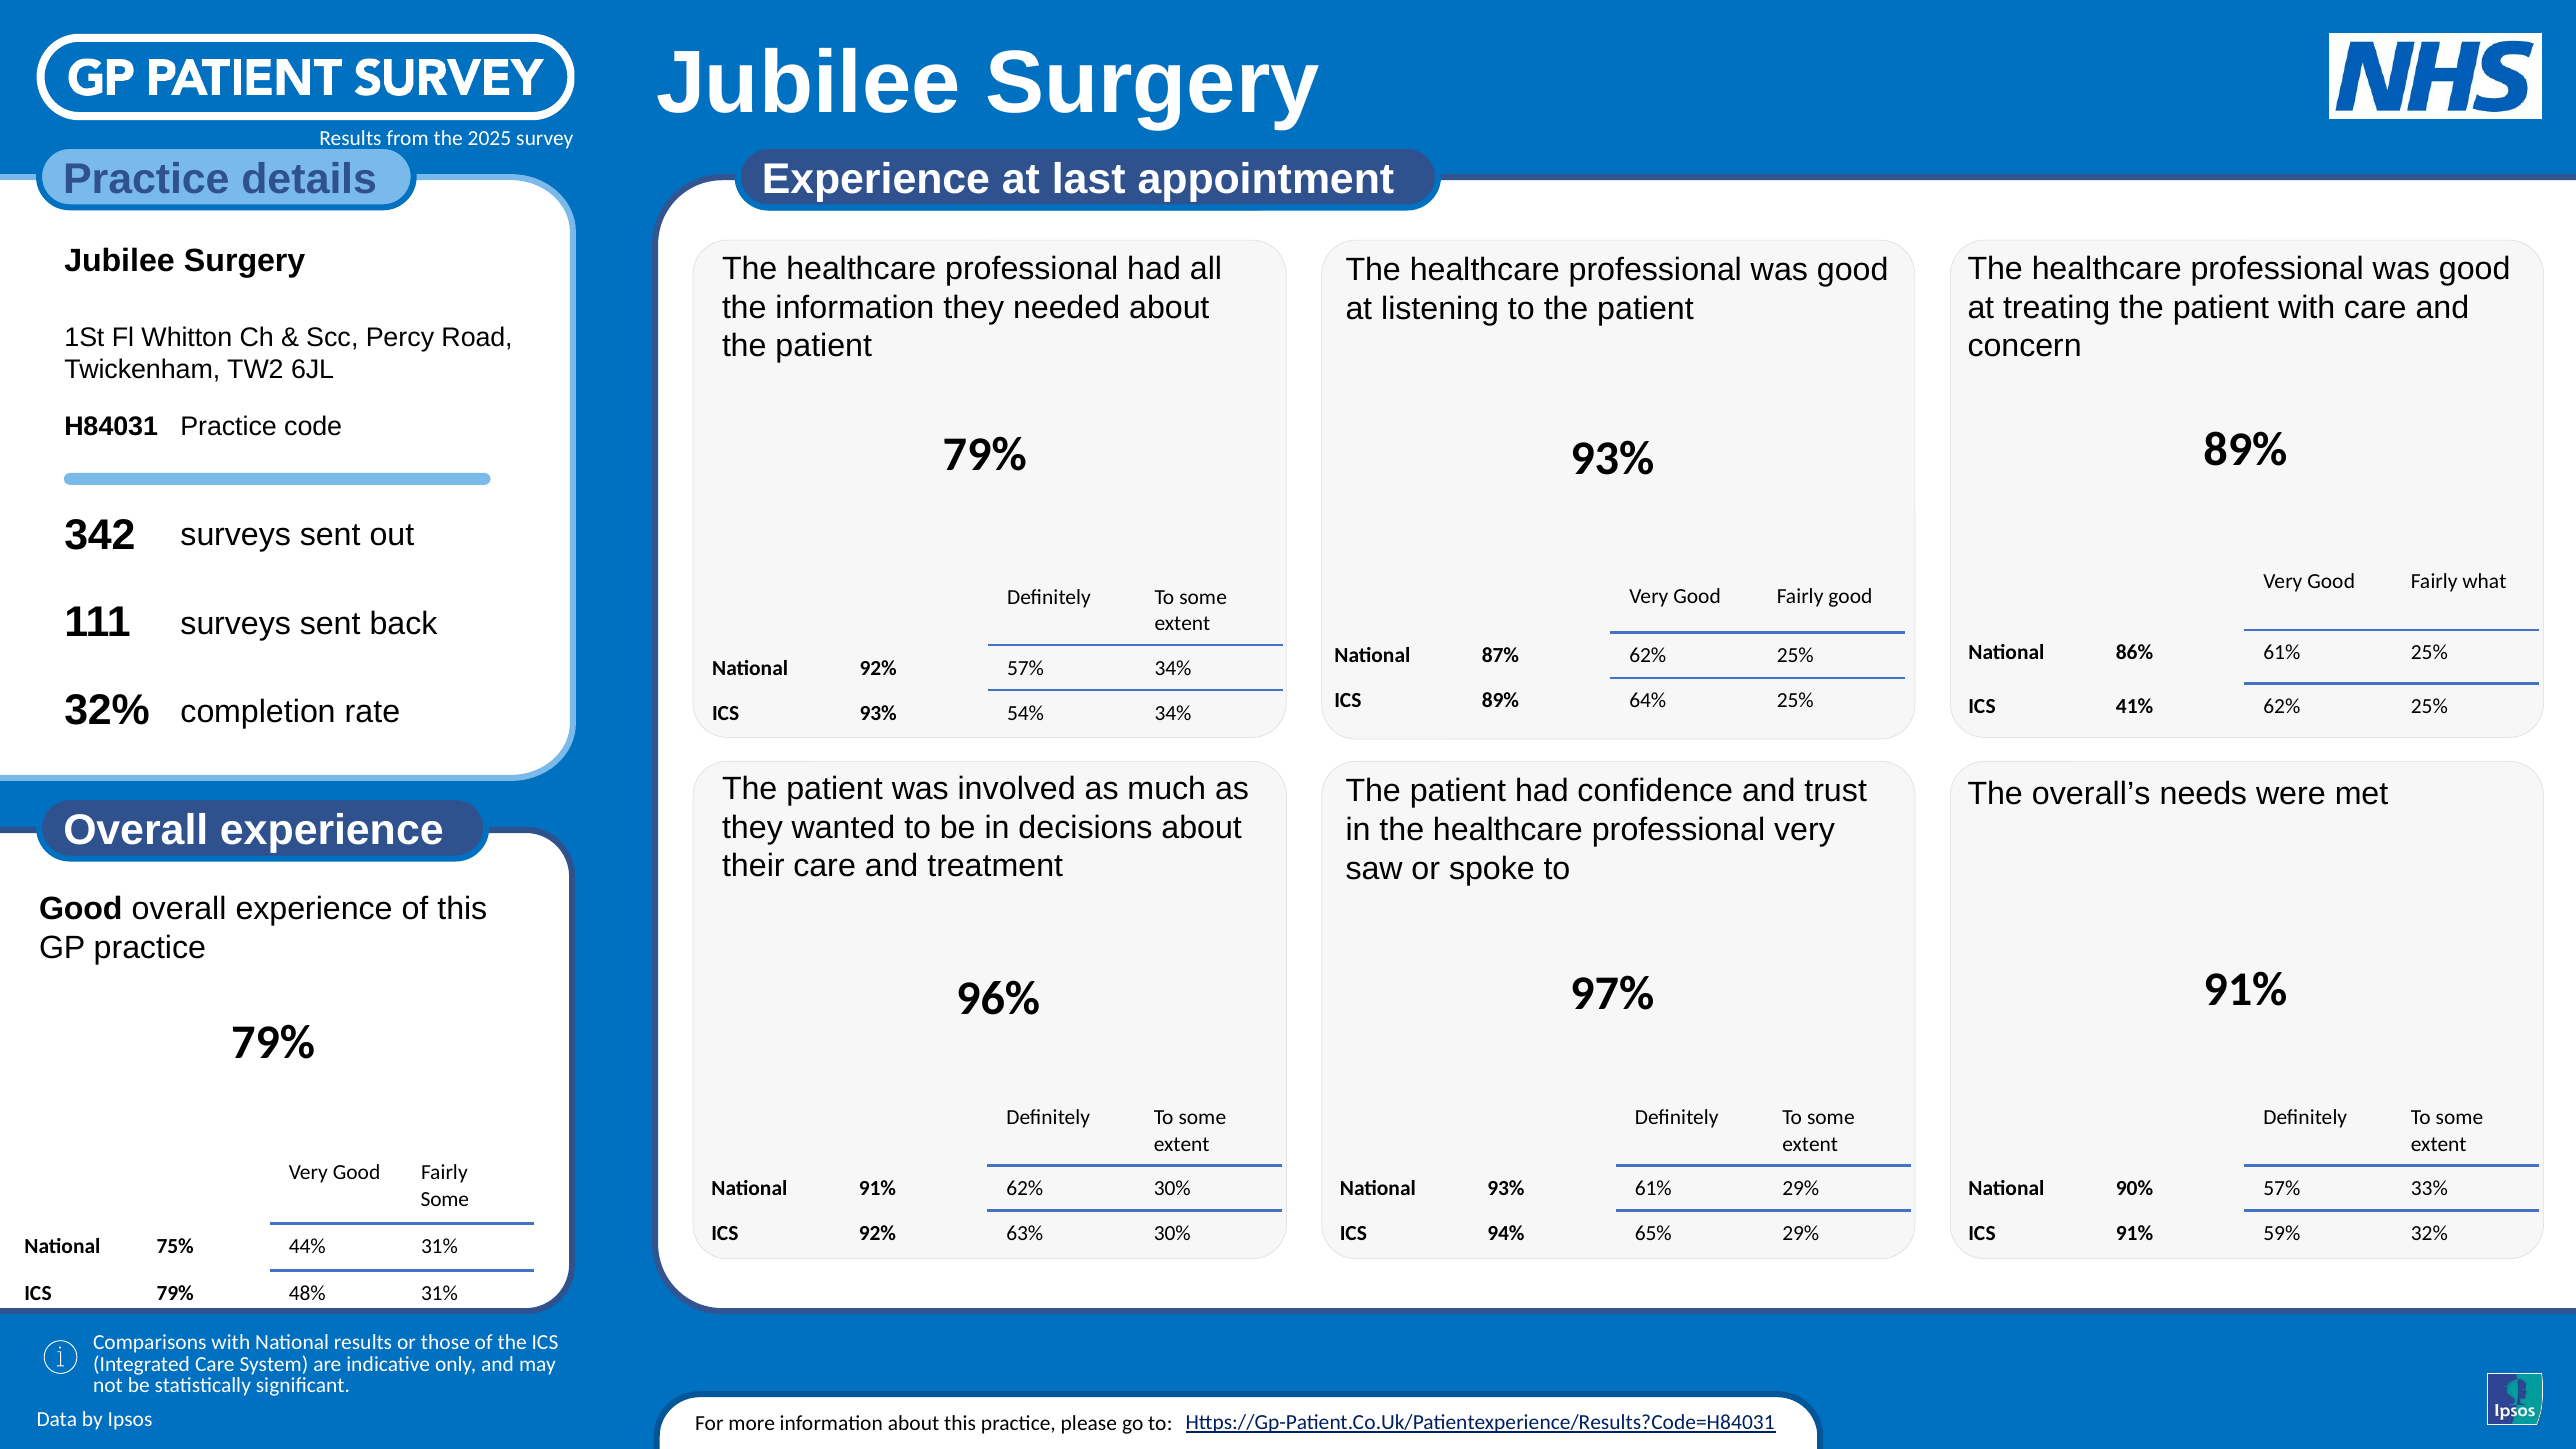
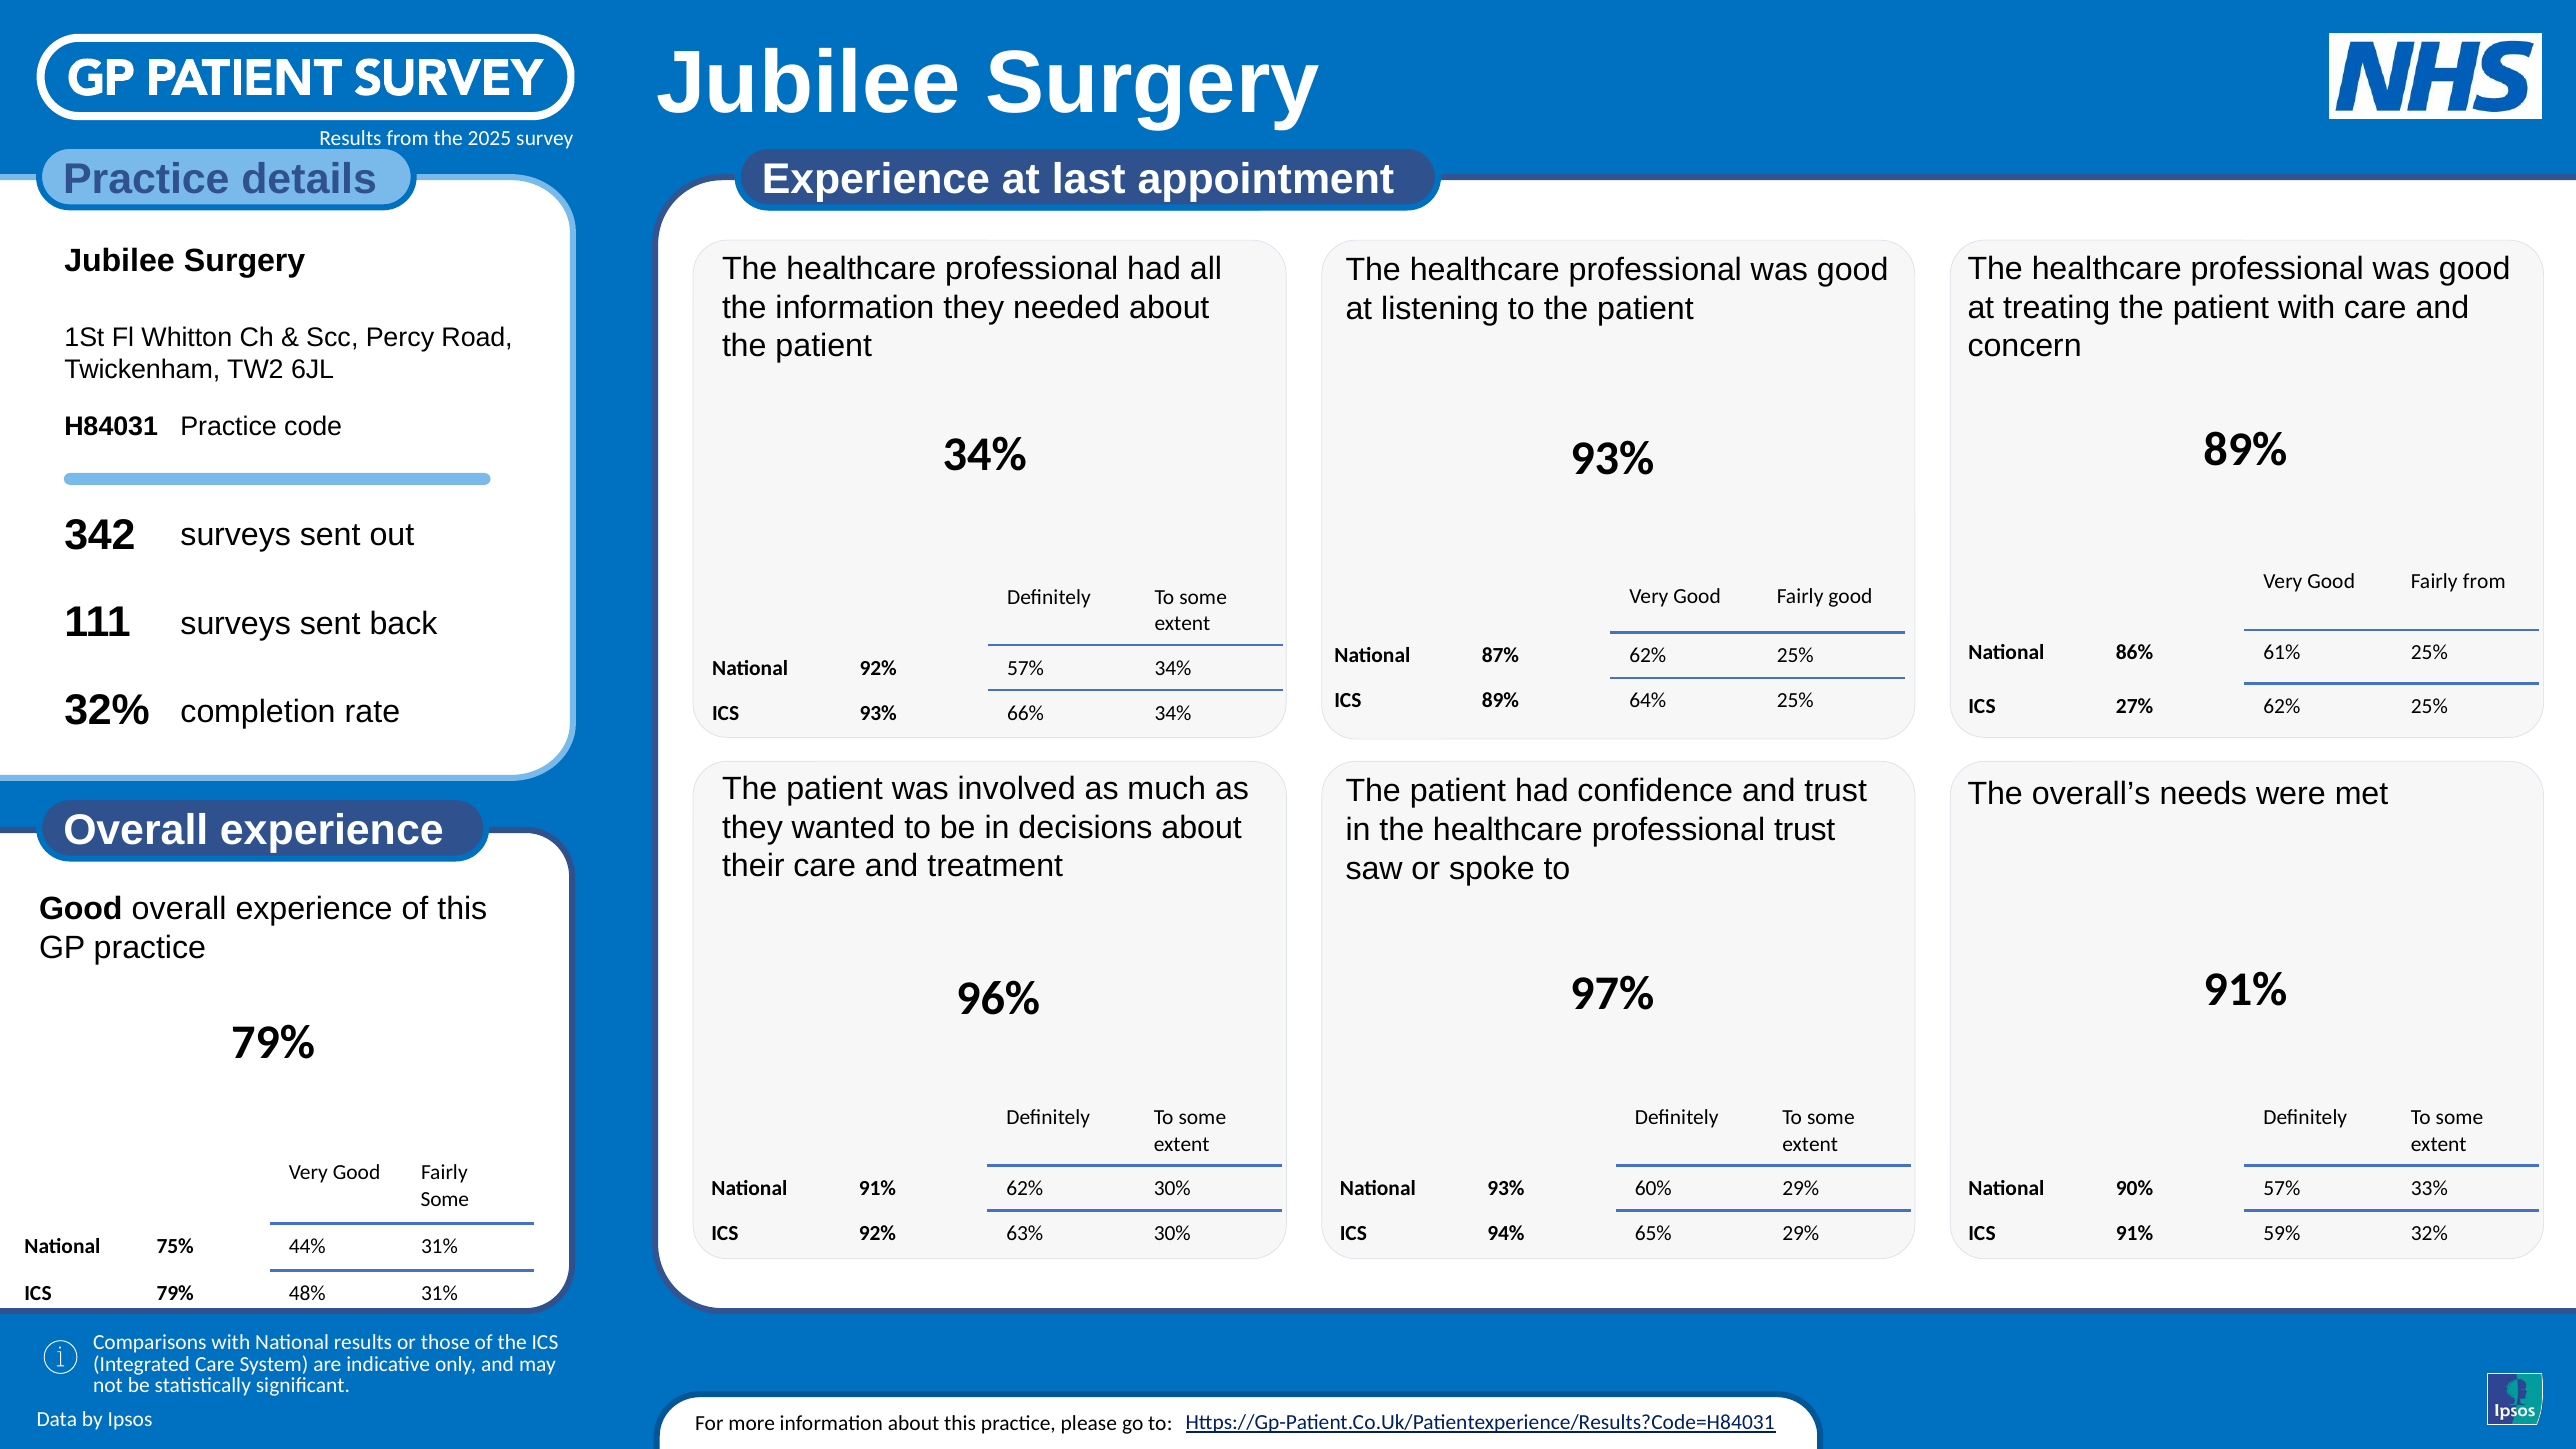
79%: 79% -> 34% (985, 455)
Fairly what: what -> from (2484, 582)
41%: 41% -> 27% (2135, 707)
54%: 54% -> 66% (1026, 713)
professional very: very -> trust (1805, 830)
93% 61%: 61% -> 60% (1653, 1189)
